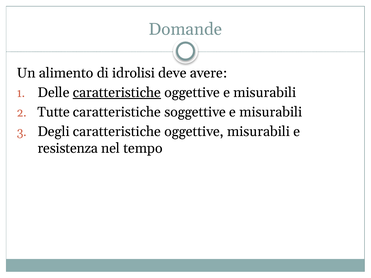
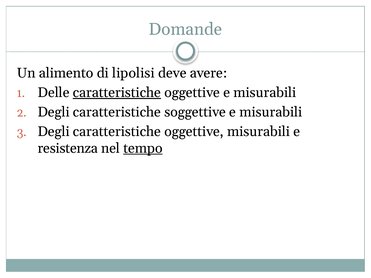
idrolisi: idrolisi -> lipolisi (133, 73)
Tutte: Tutte -> Degli (54, 112)
tempo underline: none -> present (143, 148)
